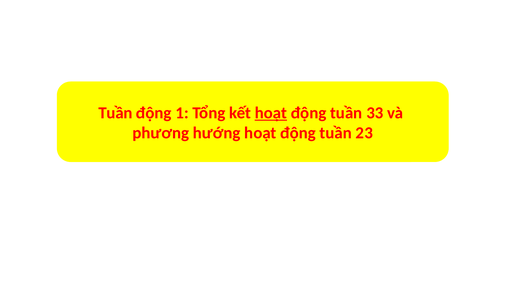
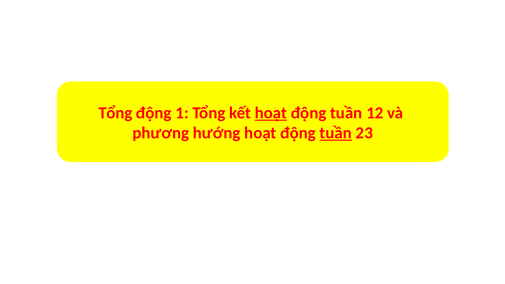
Tuần: Tuần -> Tổng (115, 113)
33: 33 -> 12 (375, 113)
tuần underline: none -> present (336, 133)
